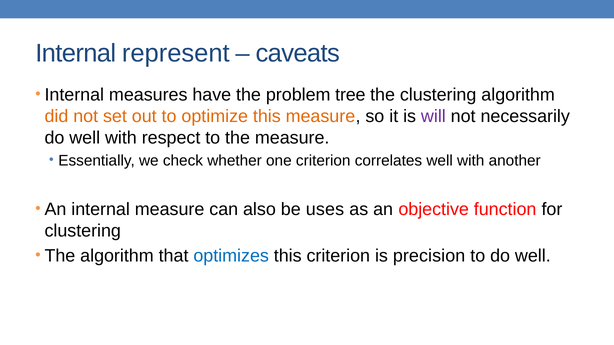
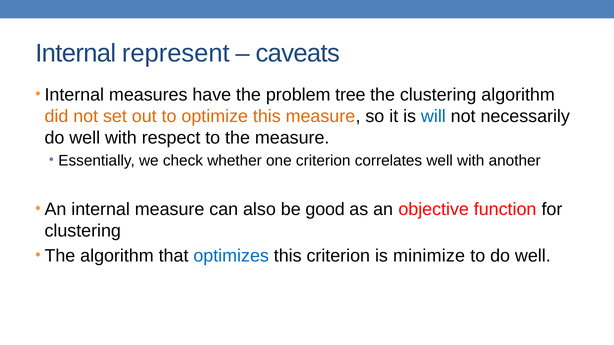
will colour: purple -> blue (433, 116)
uses: uses -> good (325, 210)
precision: precision -> minimize (429, 256)
